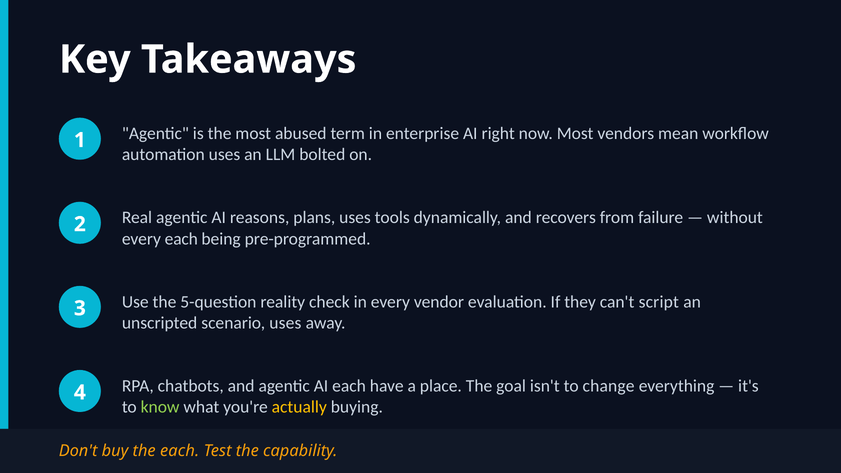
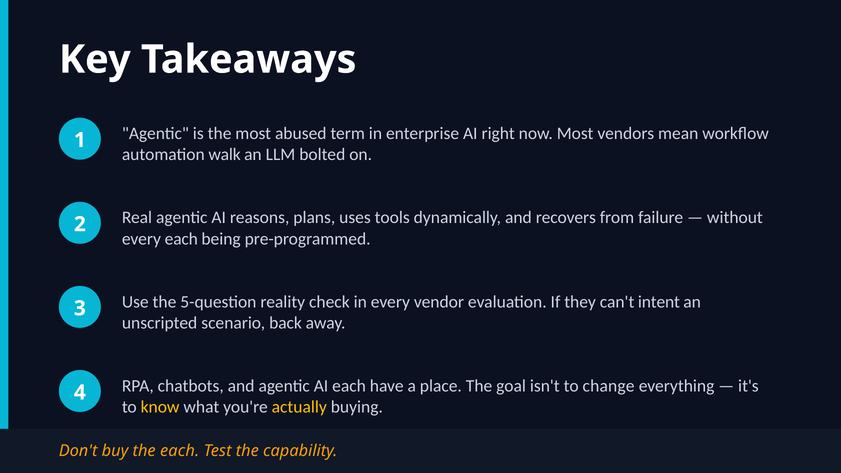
automation uses: uses -> walk (225, 155)
script: script -> intent (659, 302)
scenario uses: uses -> back (286, 323)
know colour: light green -> yellow (160, 407)
